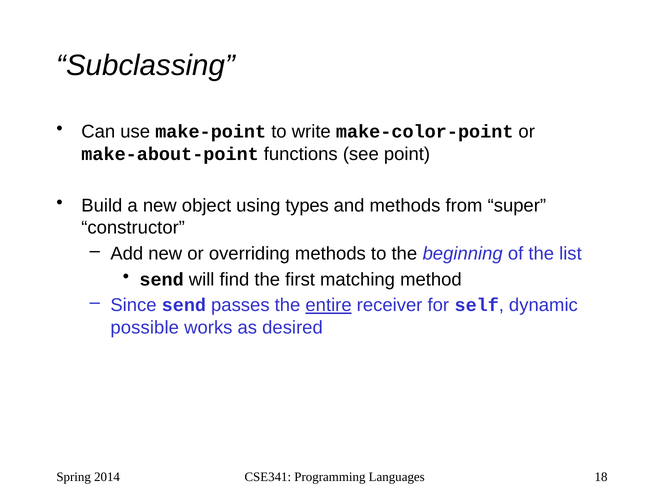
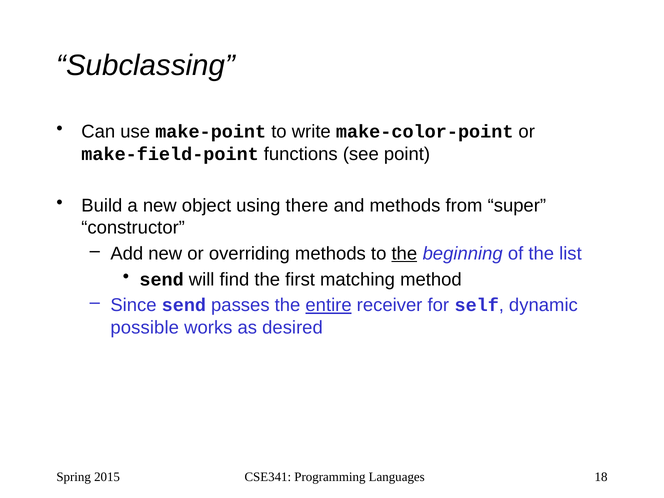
make-about-point: make-about-point -> make-field-point (170, 154)
types: types -> there (307, 206)
the underline: none -> present (404, 254)
2014: 2014 -> 2015 (107, 477)
